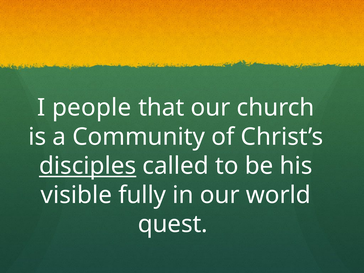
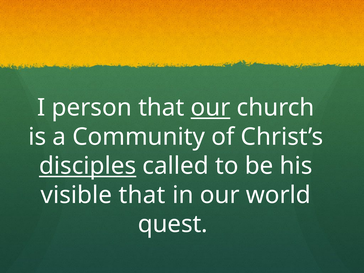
people: people -> person (92, 108)
our underline: none -> present (210, 108)
visible fully: fully -> that (142, 195)
